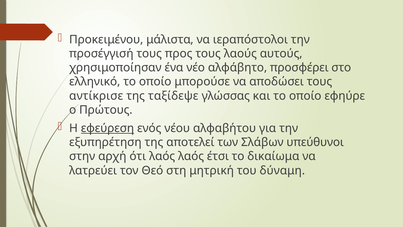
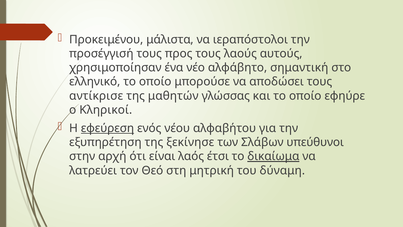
προσφέρει: προσφέρει -> σημαντική (299, 68)
ταξίδεψε: ταξίδεψε -> μαθητών (173, 96)
Πρώτους: Πρώτους -> Κληρικοί (106, 110)
αποτελεί: αποτελεί -> ξεκίνησε (190, 142)
ότι λαός: λαός -> είναι (162, 156)
δικαίωμα underline: none -> present (273, 156)
